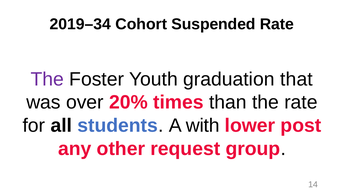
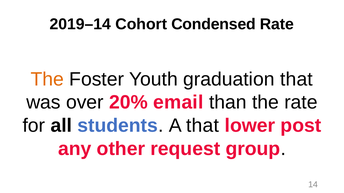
2019–34: 2019–34 -> 2019–14 (80, 24)
Suspended: Suspended -> Condensed (214, 24)
The colour: purple -> orange (47, 79)
times: times -> email (178, 103)
A with: with -> that (203, 126)
